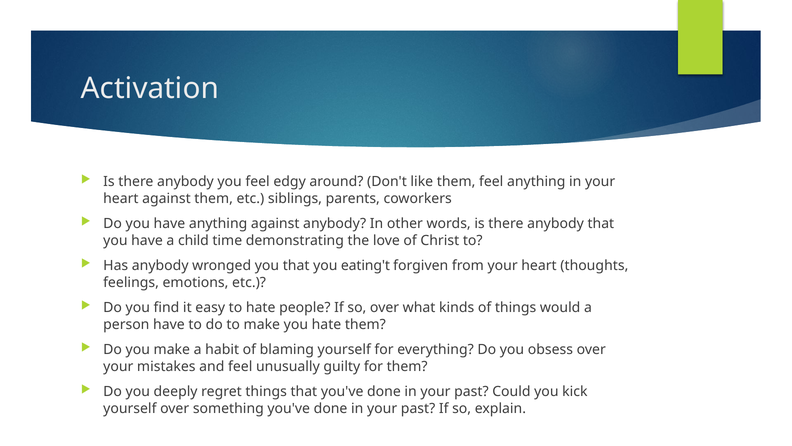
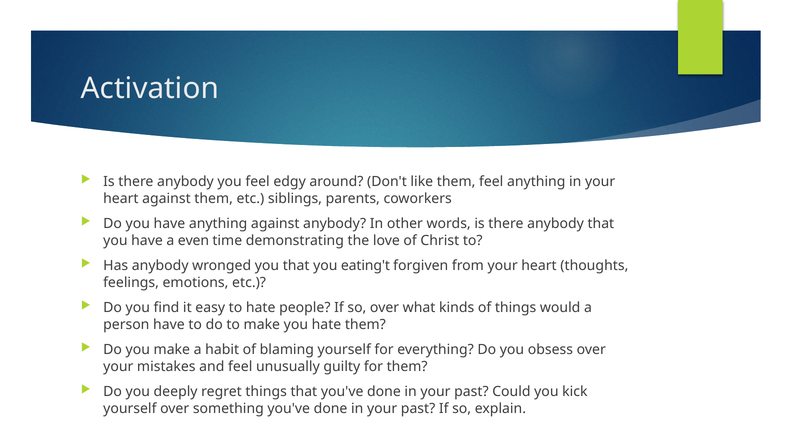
child: child -> even (193, 240)
